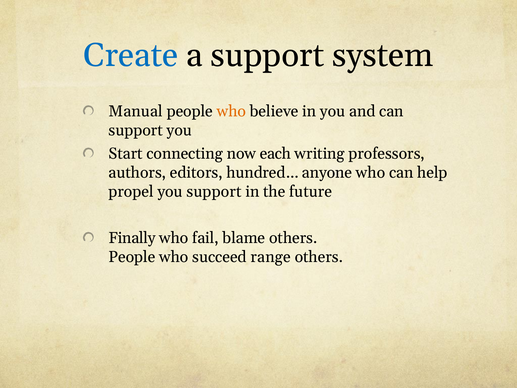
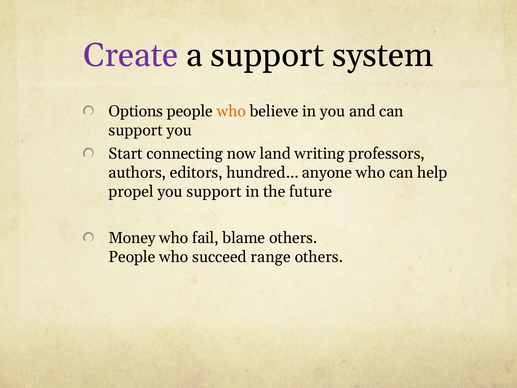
Create colour: blue -> purple (131, 55)
Manual: Manual -> Options (136, 111)
each: each -> land (275, 153)
Finally: Finally -> Money (132, 238)
